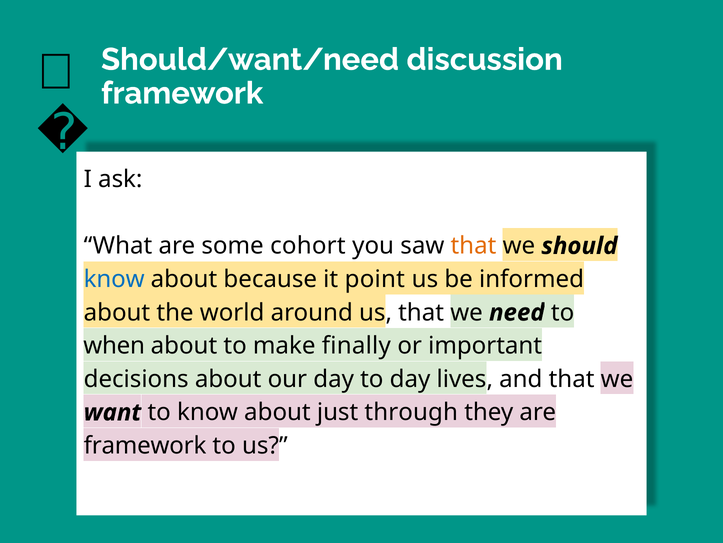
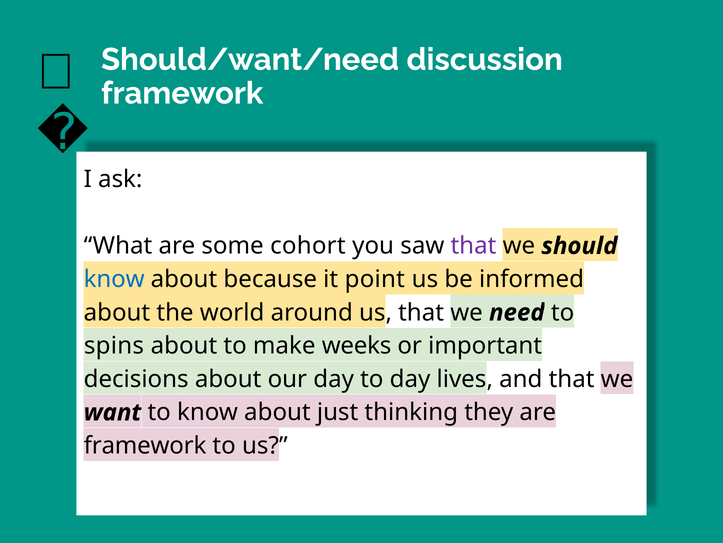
that colour: orange -> purple (473, 246)
when: when -> spins (114, 345)
finally: finally -> weeks (357, 345)
through: through -> thinking (411, 412)
